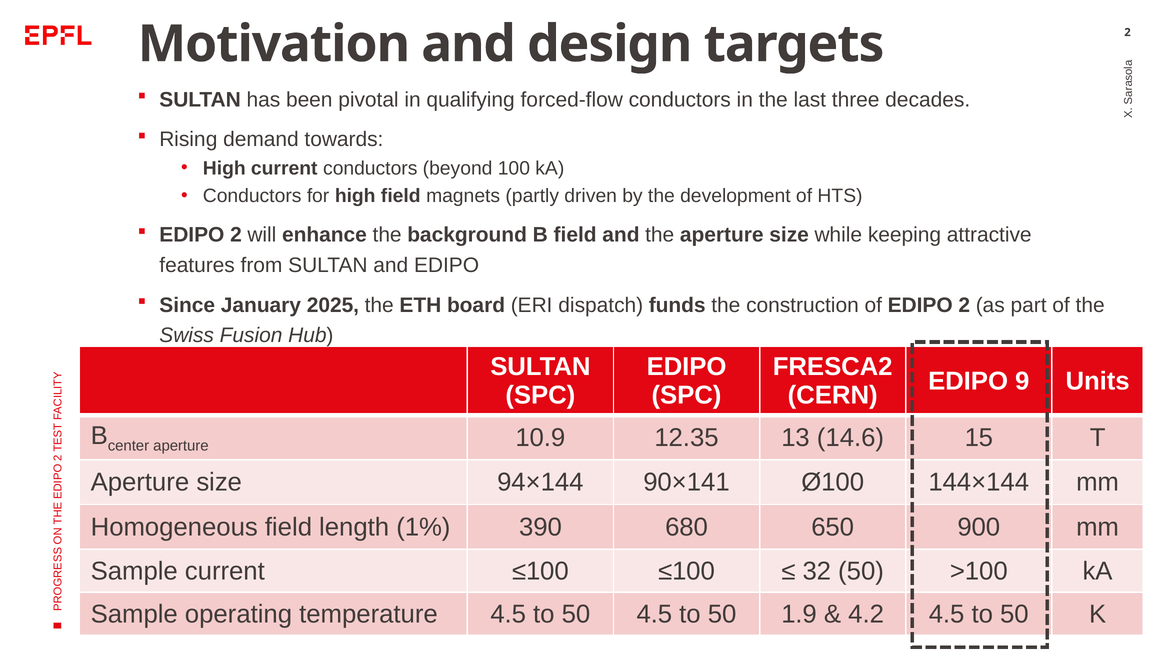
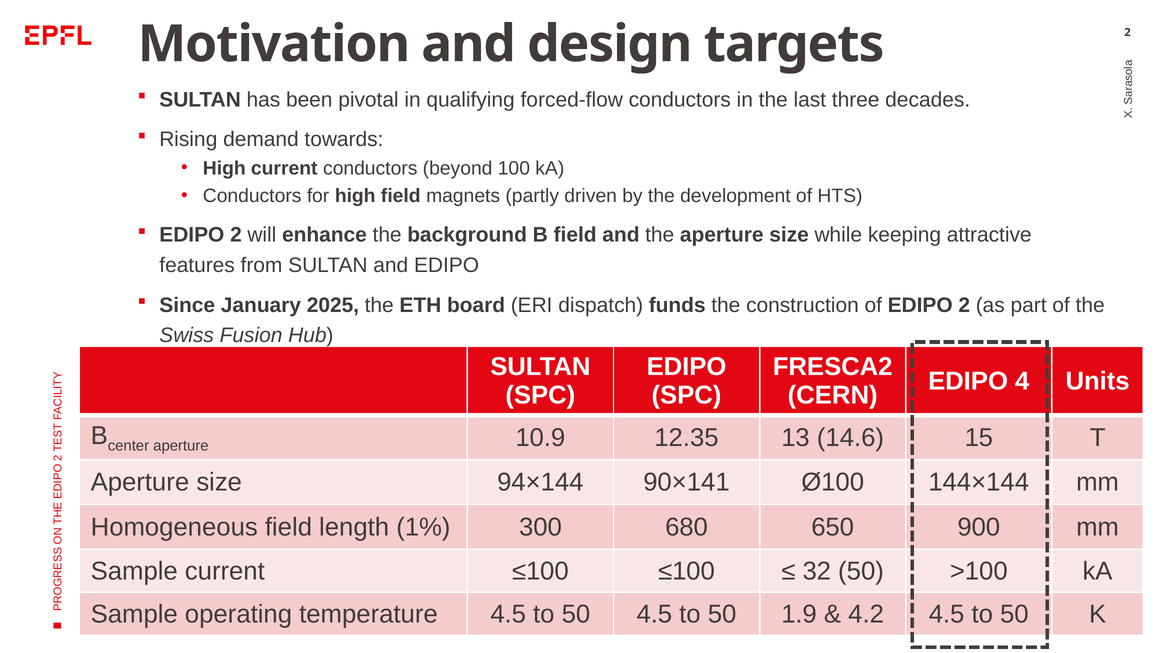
9: 9 -> 4 (1022, 381)
390: 390 -> 300 (540, 527)
